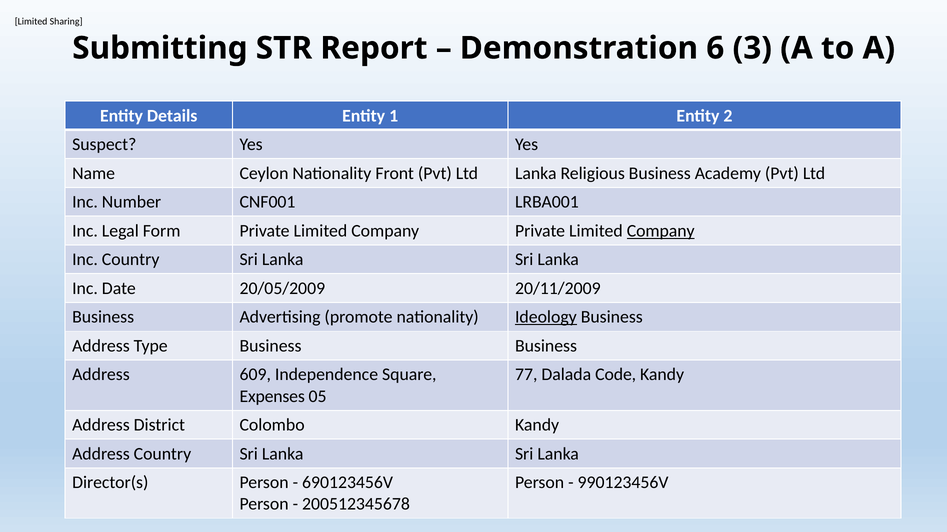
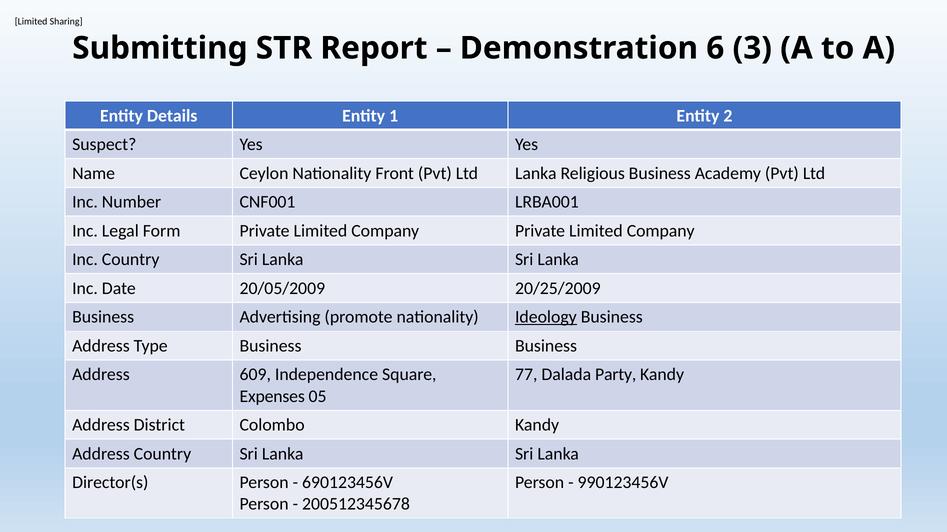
Company underline: present -> none (661, 231)
20/11/2009: 20/11/2009 -> 20/25/2009 (558, 289)
Code: Code -> Party (616, 375)
